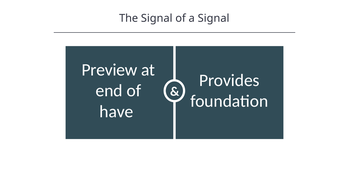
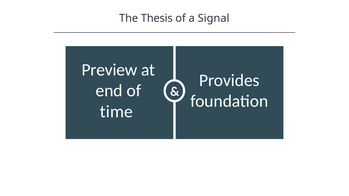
The Signal: Signal -> Thesis (157, 18)
have: have -> time (116, 112)
